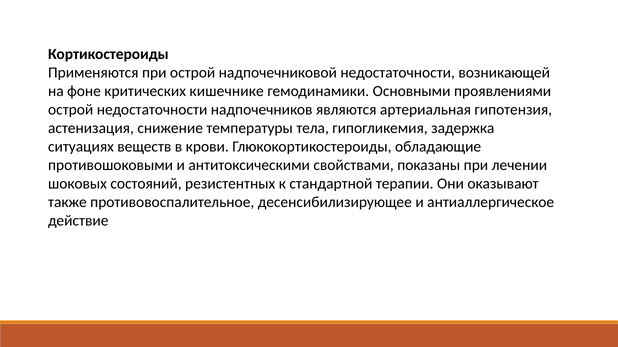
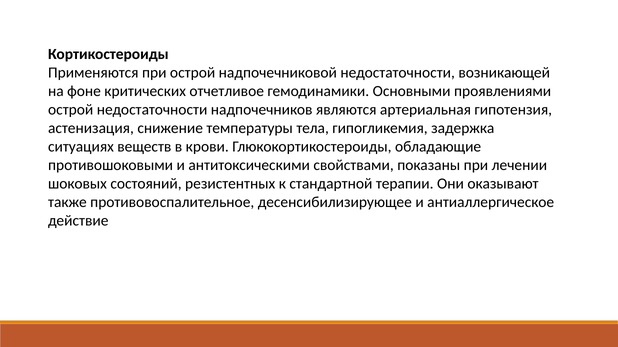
кишечнике: кишечнике -> отчетливое (227, 92)
